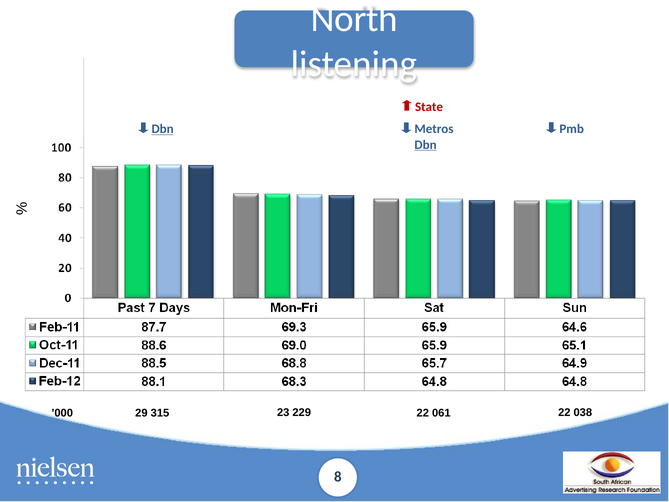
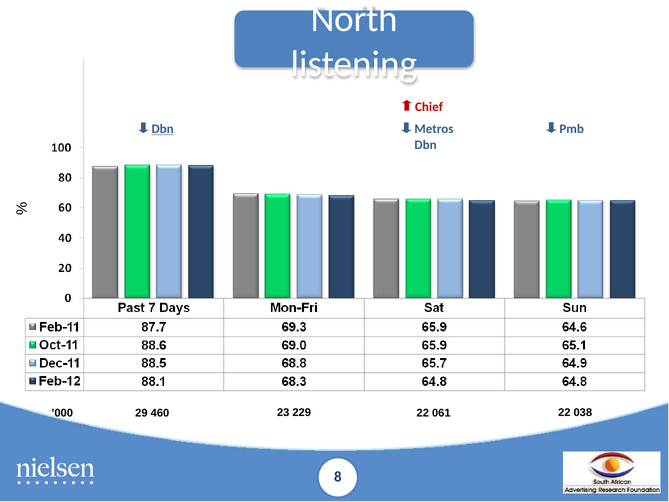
State: State -> Chief (429, 107)
Dbn underline: present -> none (426, 145)
315: 315 -> 460 (160, 413)
